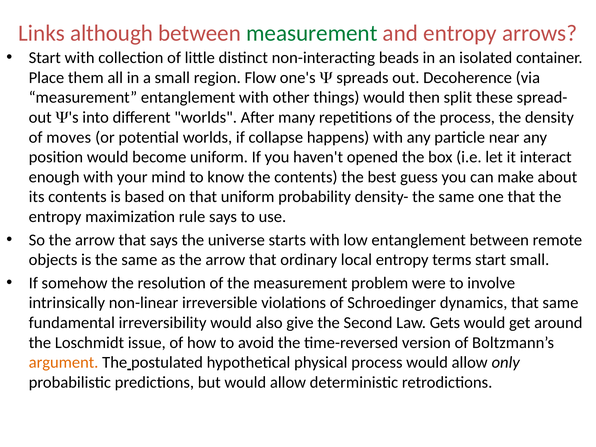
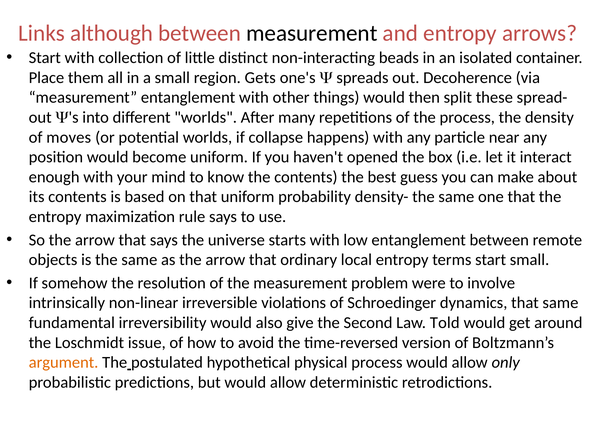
measurement colour: green -> black (312, 33)
Flow: Flow -> Gets (260, 78)
Gets: Gets -> Told (445, 323)
